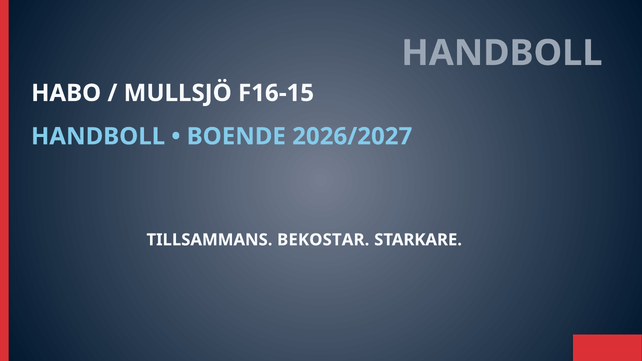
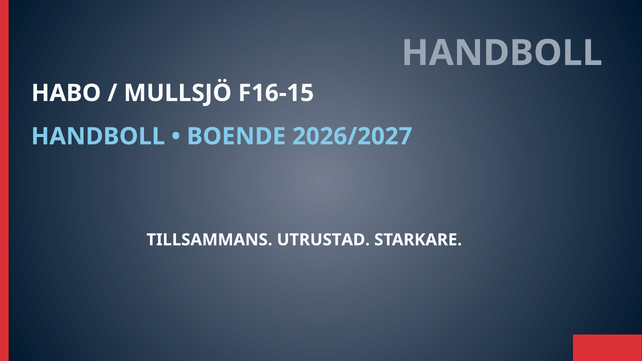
BEKOSTAR: BEKOSTAR -> UTRUSTAD (323, 240)
